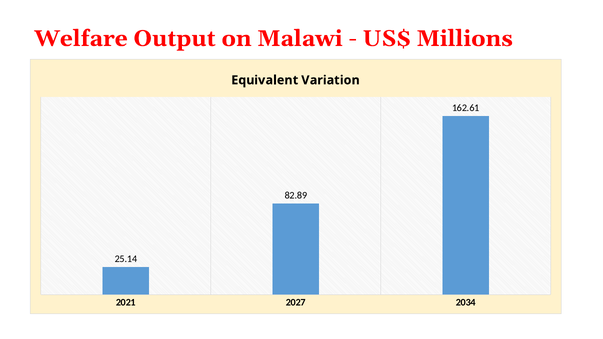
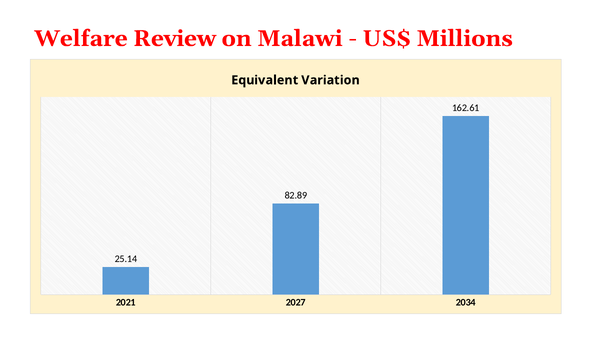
Output: Output -> Review (175, 38)
